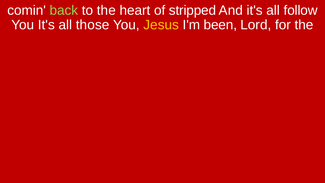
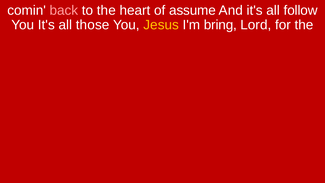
back colour: light green -> pink (64, 10)
stripped: stripped -> assume (192, 10)
been: been -> bring (220, 25)
